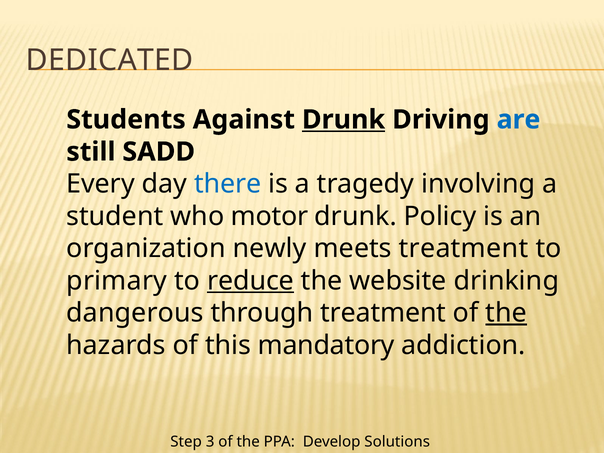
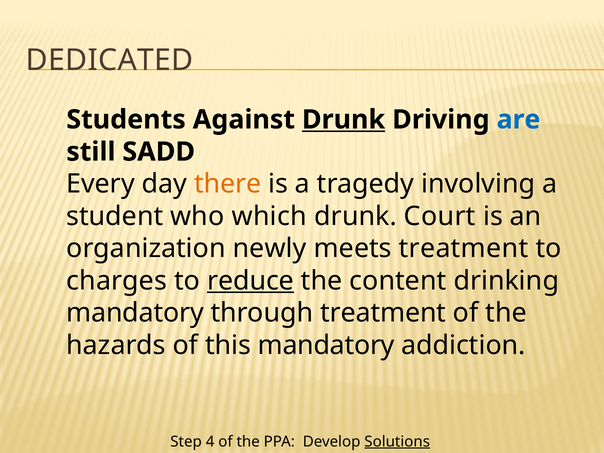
there colour: blue -> orange (228, 184)
motor: motor -> which (269, 216)
Policy: Policy -> Court (440, 216)
primary: primary -> charges (117, 281)
website: website -> content (398, 281)
dangerous: dangerous -> mandatory (135, 313)
the underline: present -> none (506, 313)
3: 3 -> 4 (210, 442)
Solutions underline: none -> present (397, 442)
